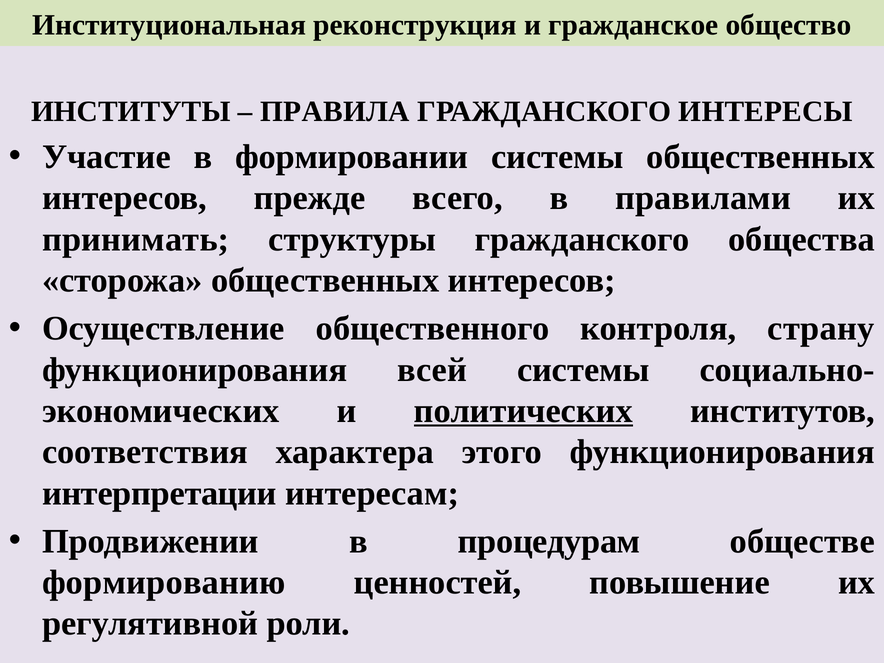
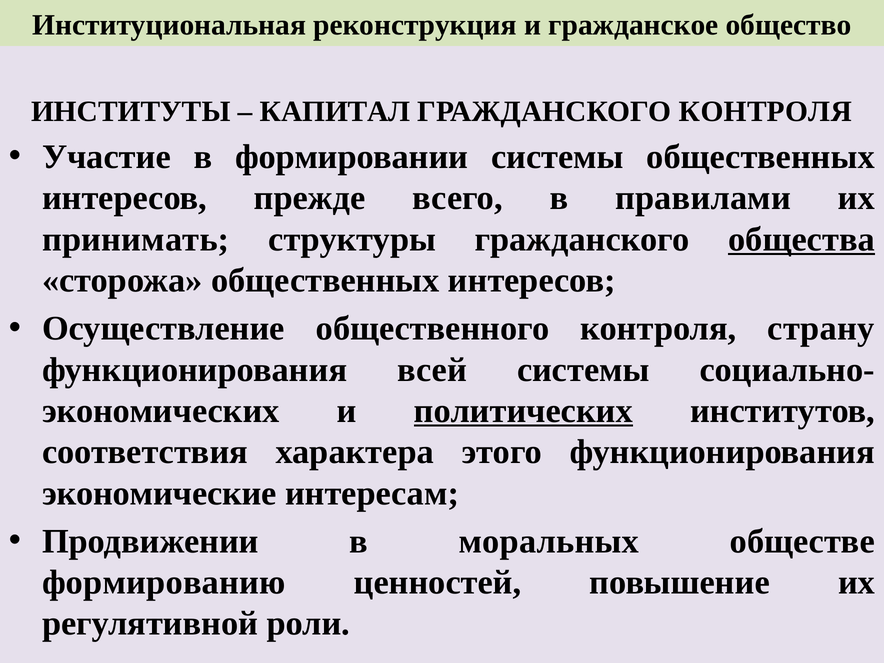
ПРАВИЛА: ПРАВИЛА -> КАПИТАЛ (335, 111)
ГРАЖДАНСКОГО ИНТЕРЕСЫ: ИНТЕРЕСЫ -> КОНТРОЛЯ (765, 111)
общества underline: none -> present (801, 239)
интерпретации: интерпретации -> экономические (159, 493)
процедурам: процедурам -> моральных (549, 541)
